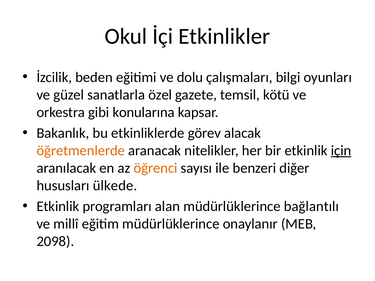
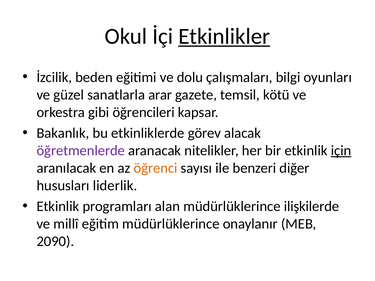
Etkinlikler underline: none -> present (224, 36)
özel: özel -> arar (160, 95)
konularına: konularına -> öğrencileri (144, 112)
öğretmenlerde colour: orange -> purple (81, 151)
ülkede: ülkede -> liderlik (115, 186)
bağlantılı: bağlantılı -> ilişkilerde (311, 207)
2098: 2098 -> 2090 (55, 242)
